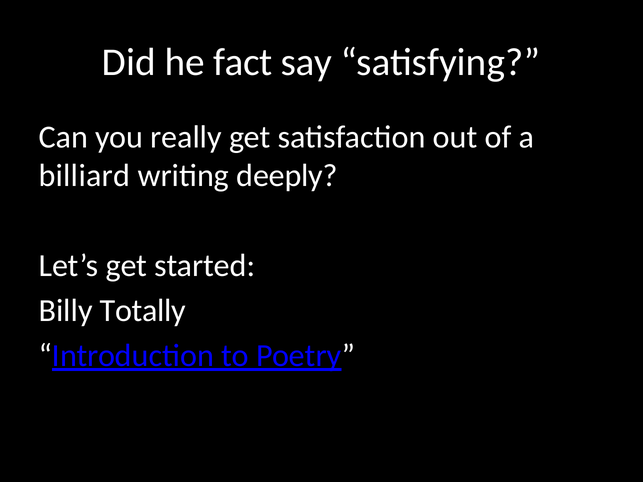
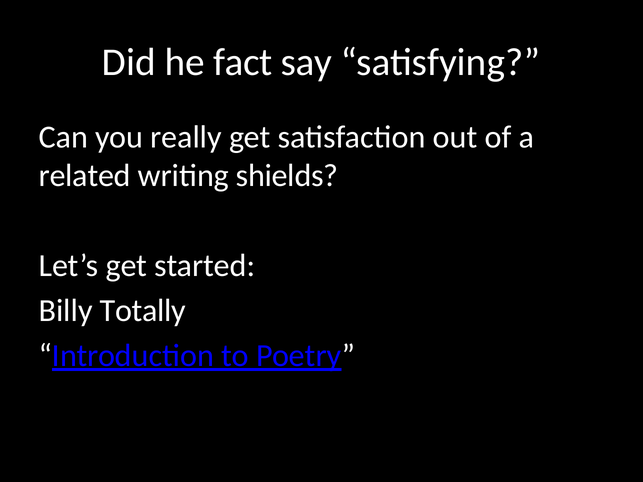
billiard: billiard -> related (85, 176)
deeply: deeply -> shields (287, 176)
